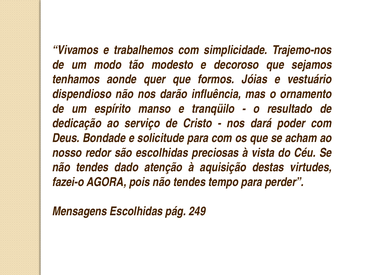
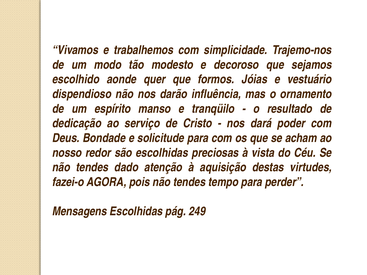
tenhamos: tenhamos -> escolhido (76, 79)
